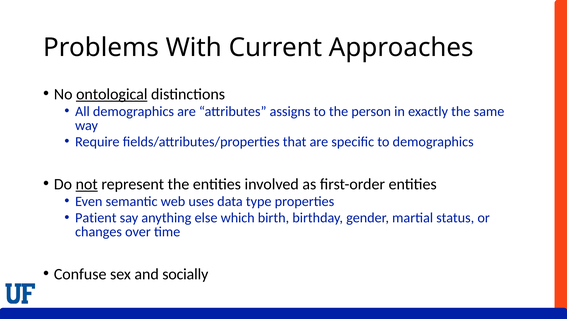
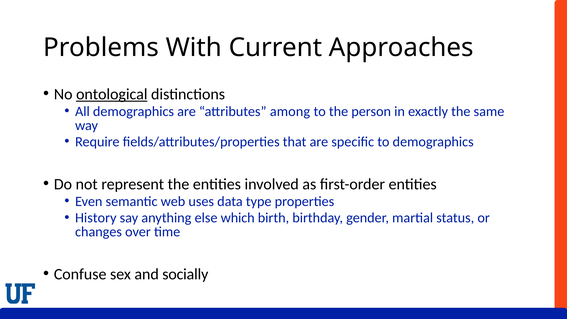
assigns: assigns -> among (290, 112)
not underline: present -> none (87, 184)
Patient: Patient -> History (96, 218)
